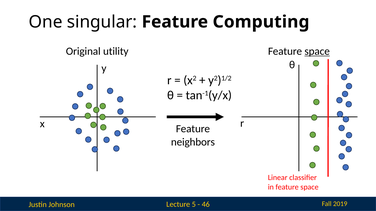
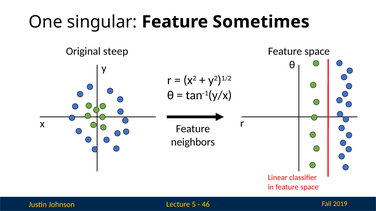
Computing: Computing -> Sometimes (261, 22)
utility: utility -> steep (116, 51)
space underline: present -> none (317, 51)
